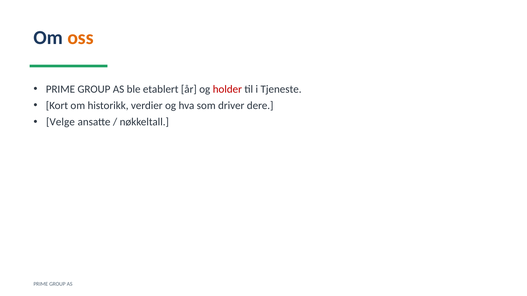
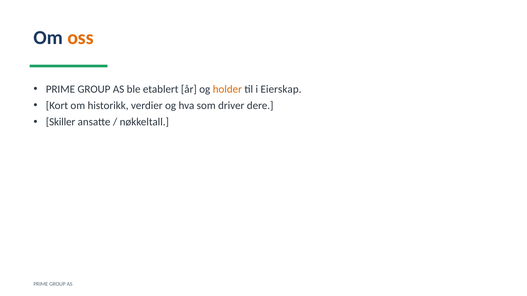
holder colour: red -> orange (227, 89)
Tjeneste: Tjeneste -> Eierskap (281, 89)
Velge: Velge -> Skiller (61, 122)
